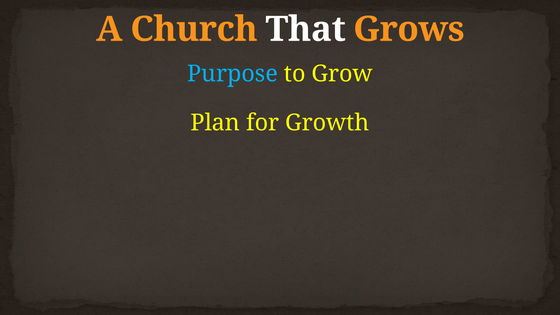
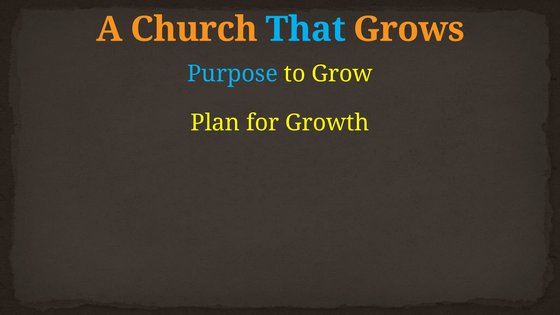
That colour: white -> light blue (306, 29)
